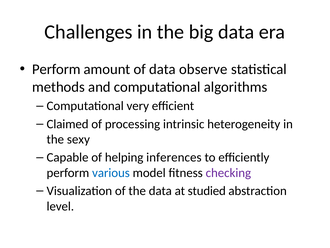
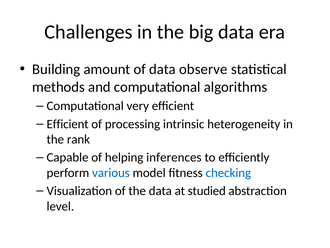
Perform: Perform -> Building (56, 69)
Claimed: Claimed -> Efficient (68, 124)
sexy: sexy -> rank (78, 139)
checking colour: purple -> blue (228, 173)
